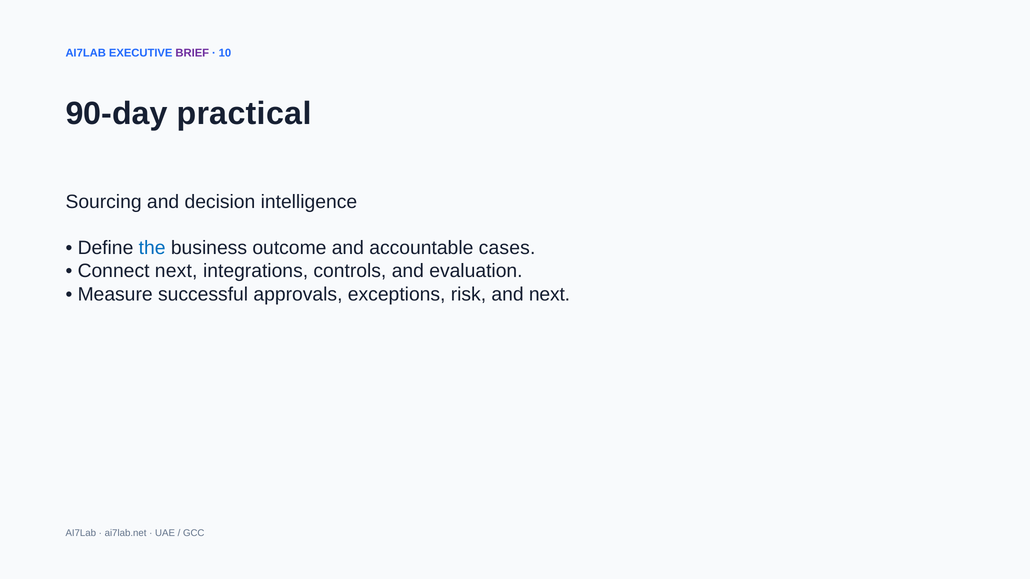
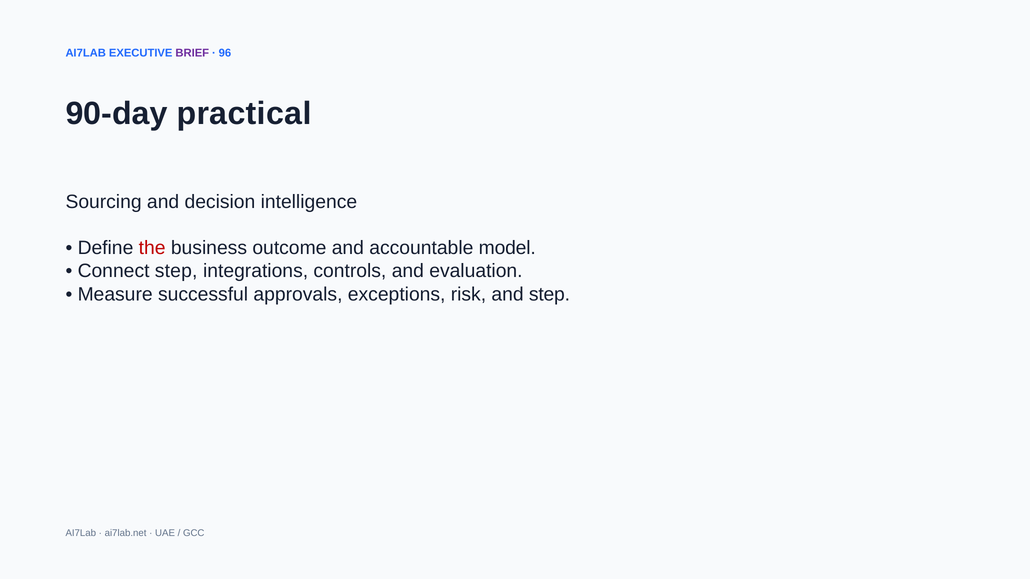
10: 10 -> 96 (225, 53)
the colour: blue -> red (152, 248)
cases: cases -> model (507, 248)
Connect next: next -> step (176, 271)
and next: next -> step (549, 294)
